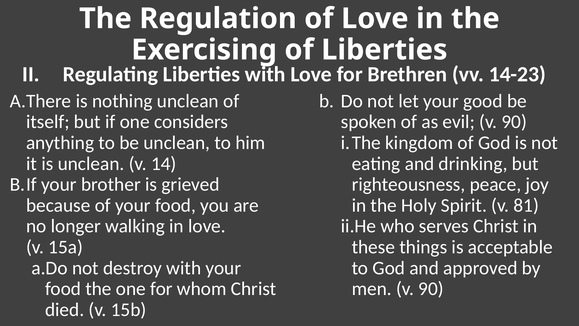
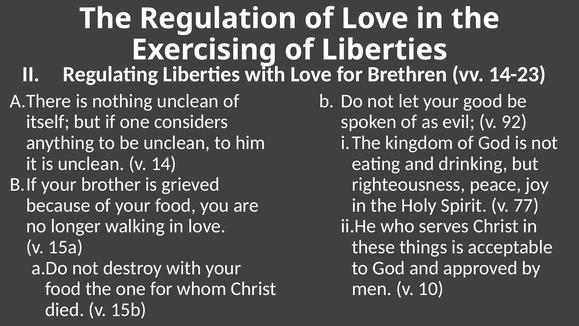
evil v 90: 90 -> 92 (514, 122)
81: 81 -> 77 (526, 205)
men v 90: 90 -> 10 (431, 289)
